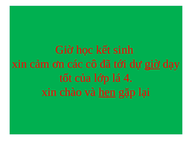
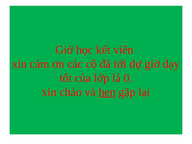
sinh: sinh -> viên (123, 50)
giờ underline: present -> none (152, 64)
4: 4 -> 0 (128, 78)
